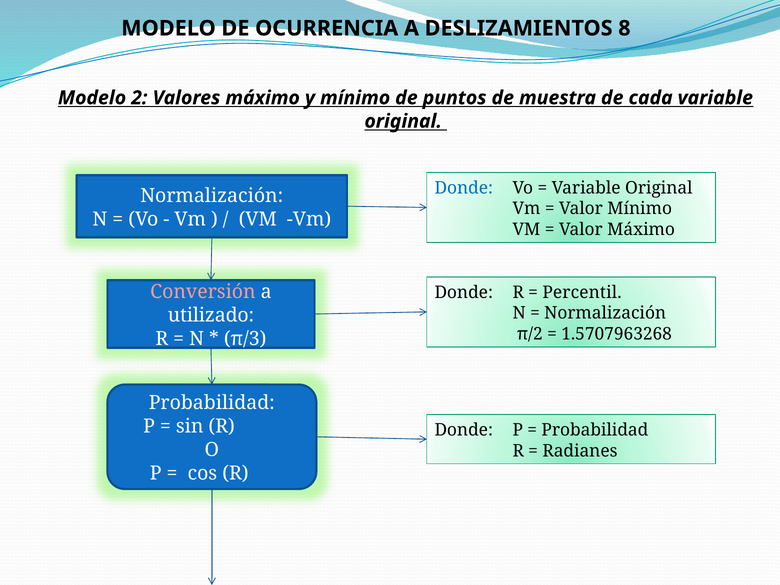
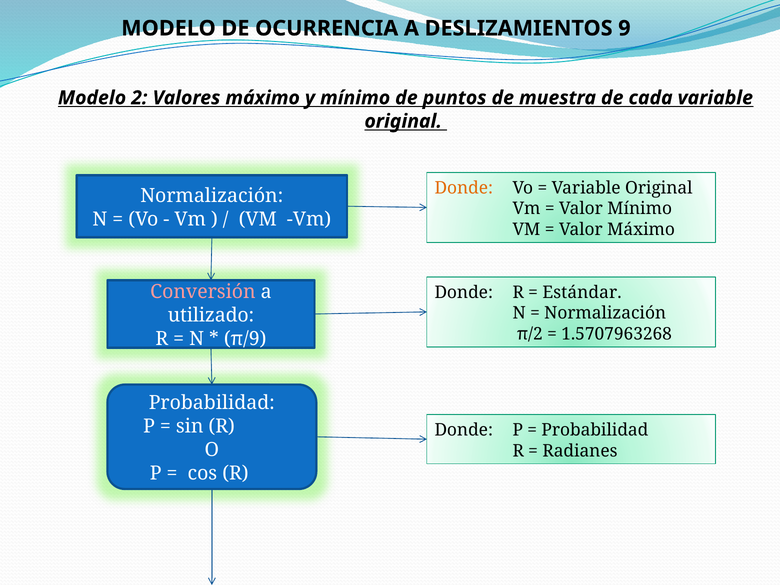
8: 8 -> 9 (624, 28)
Donde colour: blue -> orange (464, 188)
Percentil: Percentil -> Estándar (582, 292)
π/3: π/3 -> π/9 (245, 339)
